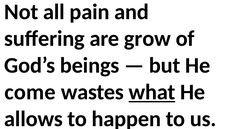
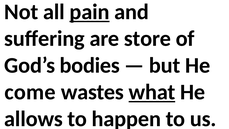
pain underline: none -> present (90, 12)
grow: grow -> store (147, 39)
beings: beings -> bodies (90, 65)
